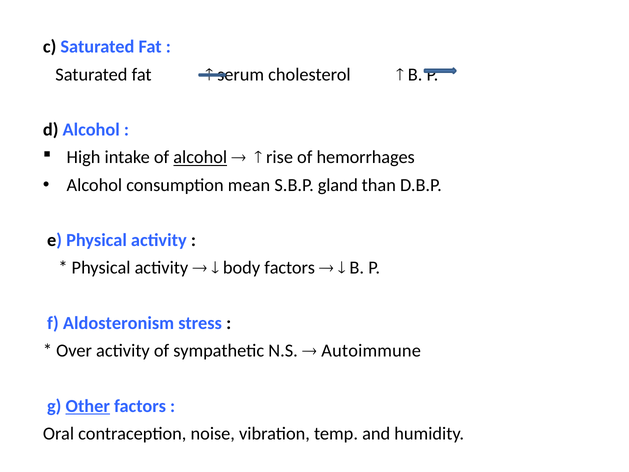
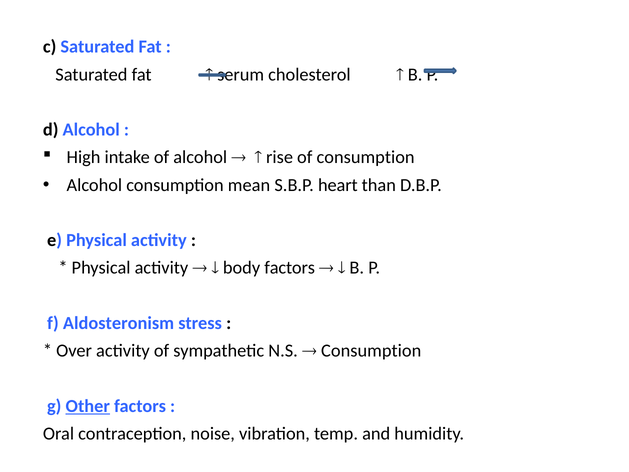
alcohol underline: present -> none (200, 157)
of hemorrhages: hemorrhages -> consumption (366, 157)
gland: gland -> heart (338, 185)
Autoimmune: Autoimmune -> Consumption (371, 351)
